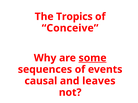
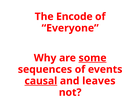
Tropics: Tropics -> Encode (74, 17)
Conceive: Conceive -> Everyone (70, 28)
causal underline: none -> present (41, 81)
